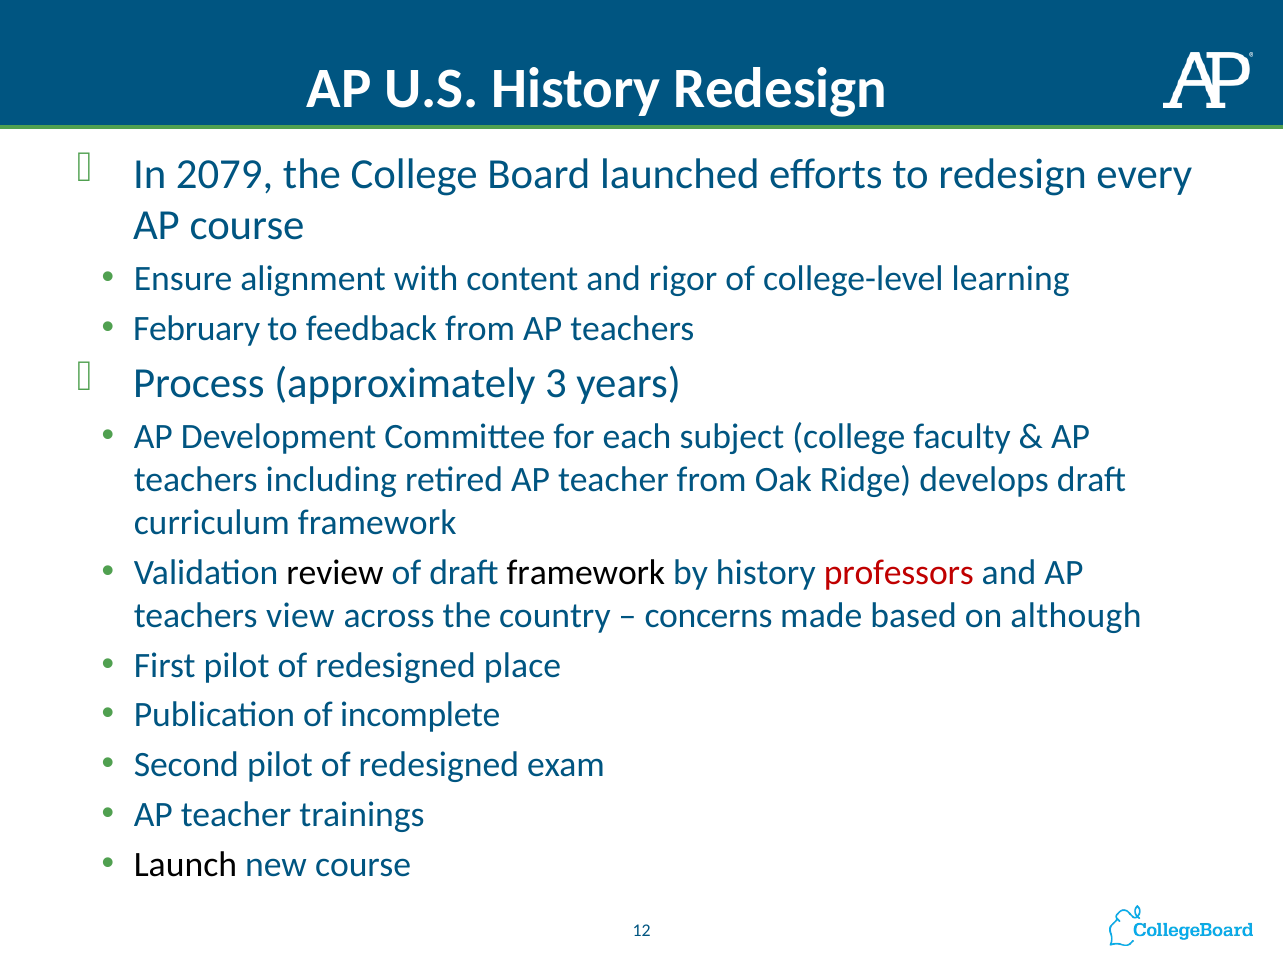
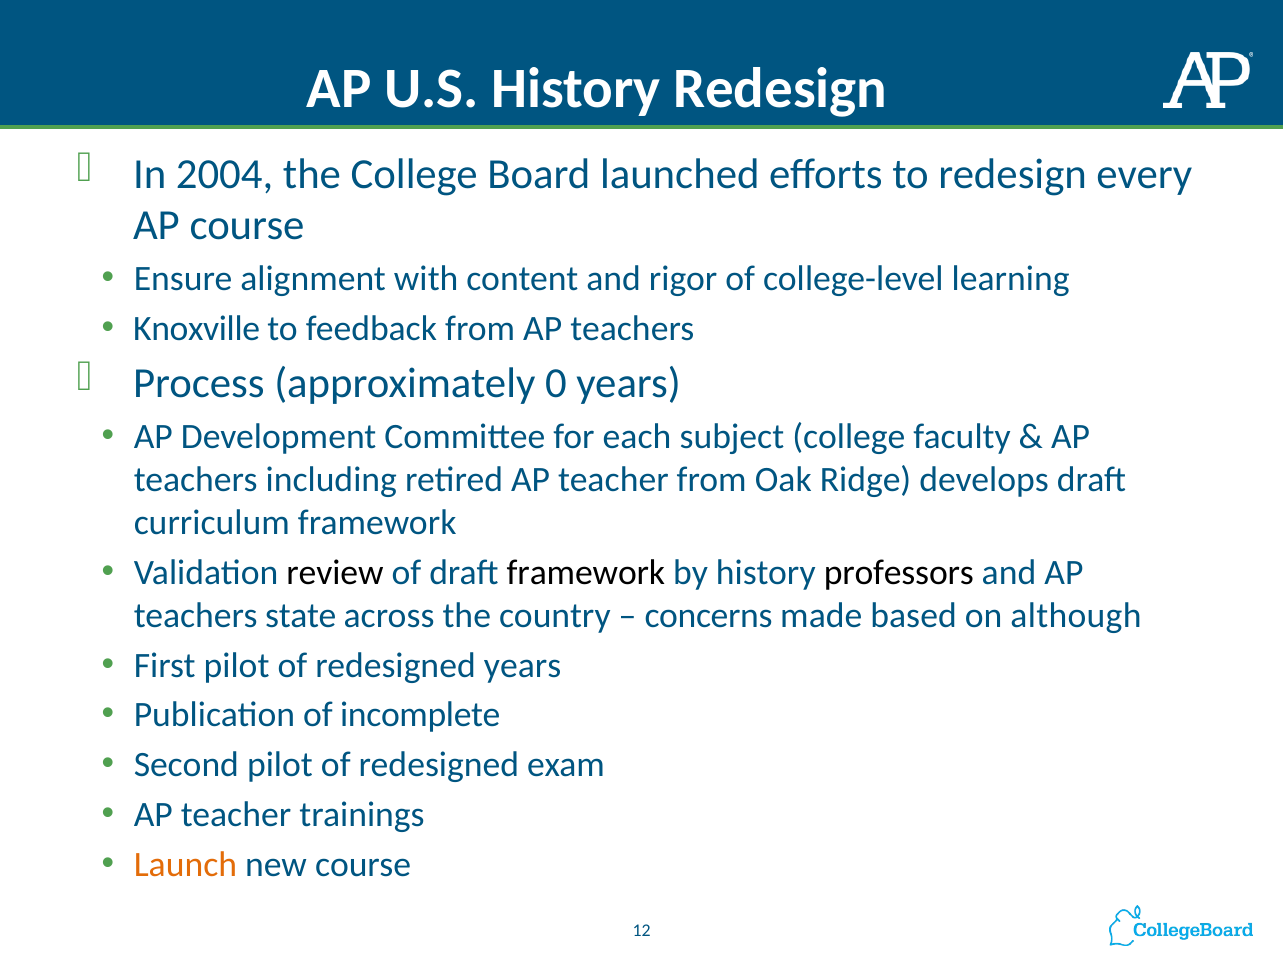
2079: 2079 -> 2004 (225, 174)
February: February -> Knoxville (197, 329)
3: 3 -> 0 (556, 384)
professors colour: red -> black (899, 573)
view: view -> state (301, 616)
redesigned place: place -> years (523, 665)
Launch colour: black -> orange (185, 865)
